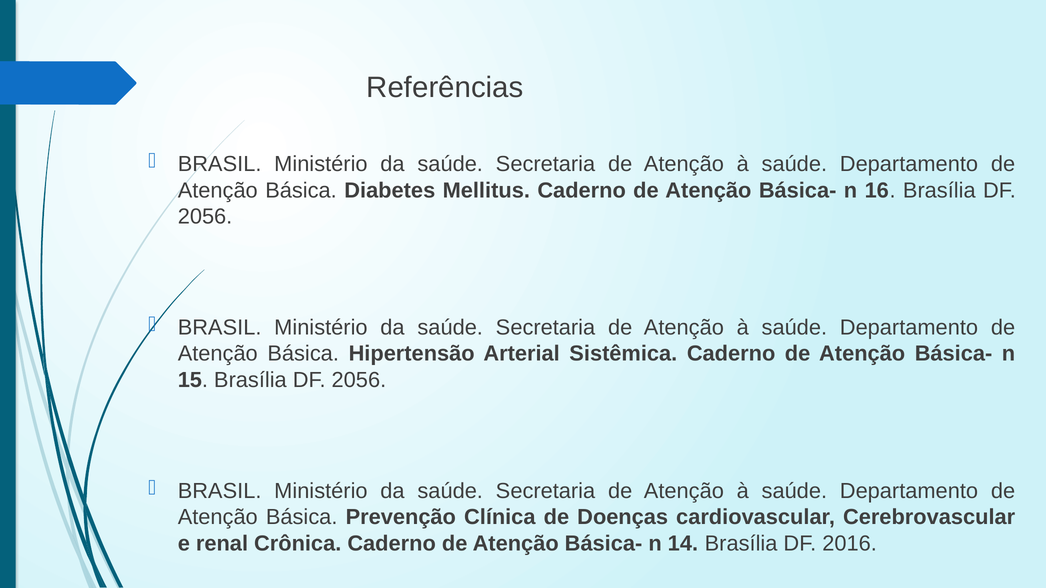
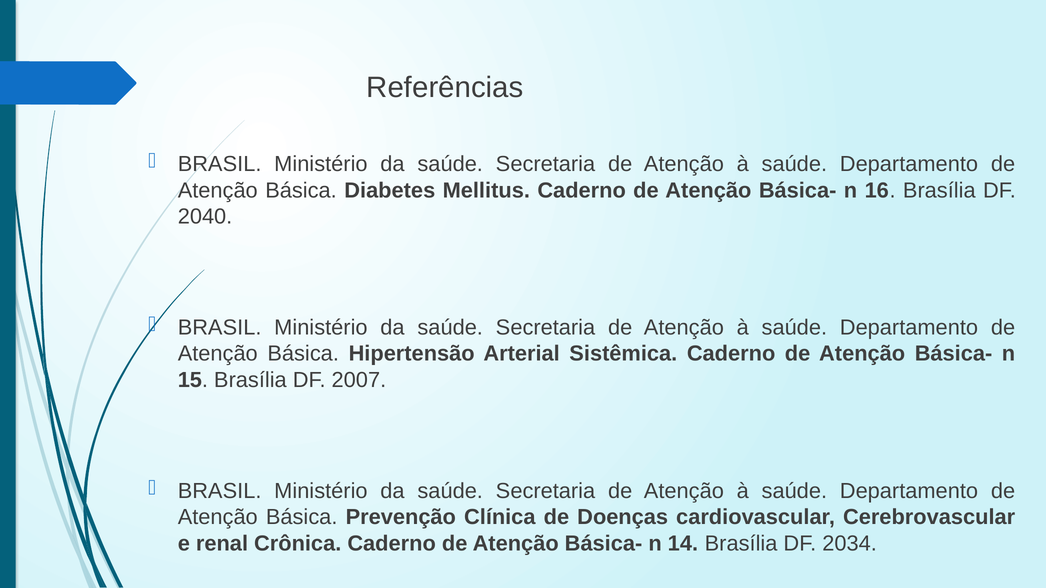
2056: 2056 -> 2040 (205, 217)
15 Brasília DF 2056: 2056 -> 2007 (359, 380)
2016: 2016 -> 2034 (850, 544)
